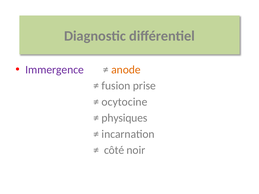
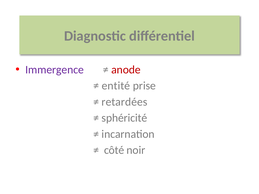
anode colour: orange -> red (126, 70)
fusion: fusion -> entité (116, 86)
ocytocine: ocytocine -> retardées (124, 102)
physiques: physiques -> sphéricité (124, 118)
